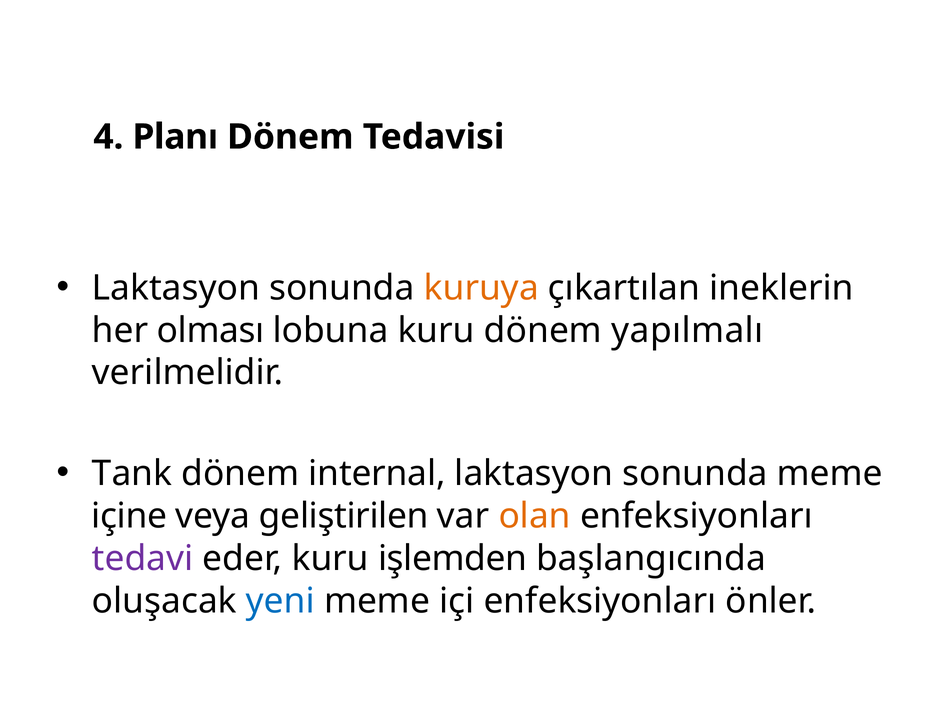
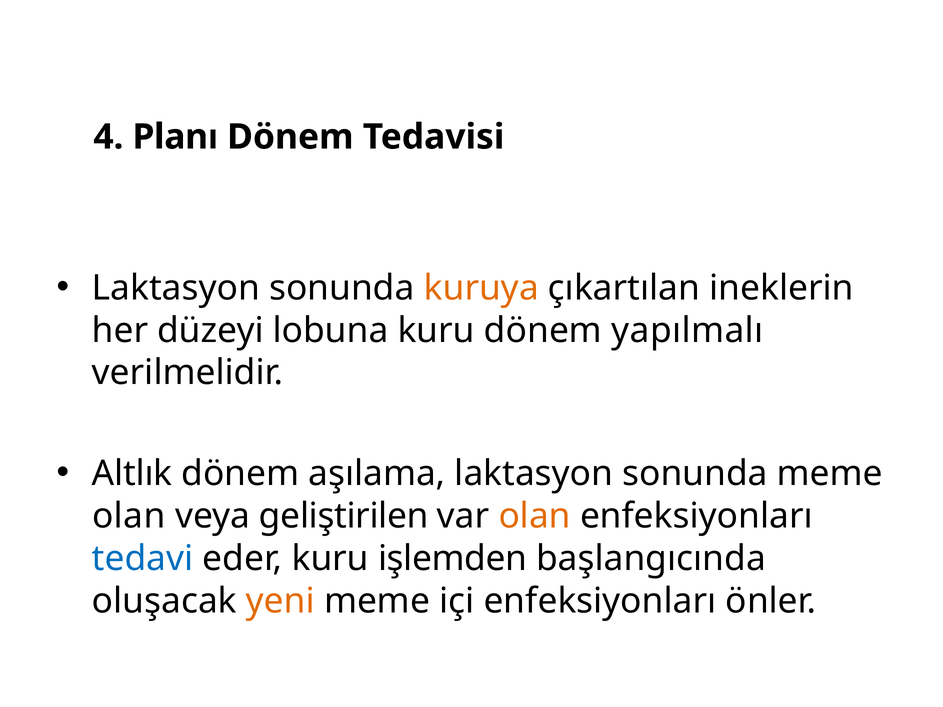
olması: olması -> düzeyi (211, 330)
Tank: Tank -> Altlık (132, 474)
internal: internal -> aşılama (377, 474)
içine: içine -> olan (129, 516)
tedavi colour: purple -> blue (143, 559)
yeni colour: blue -> orange (280, 601)
